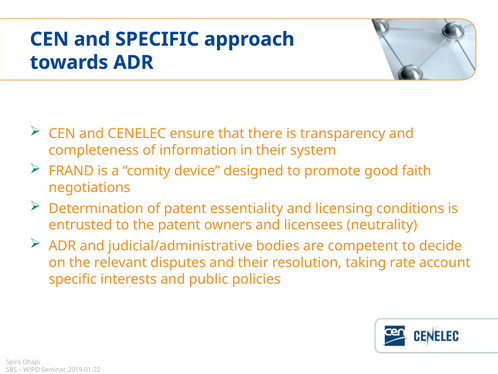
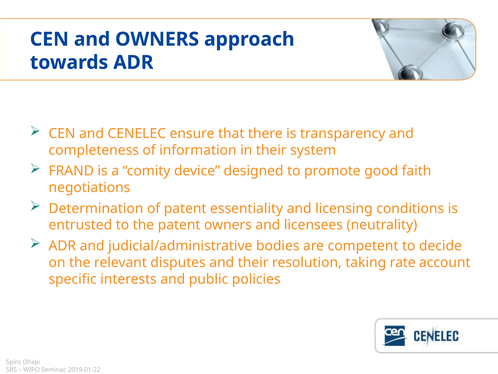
and SPECIFIC: SPECIFIC -> OWNERS (157, 39)
